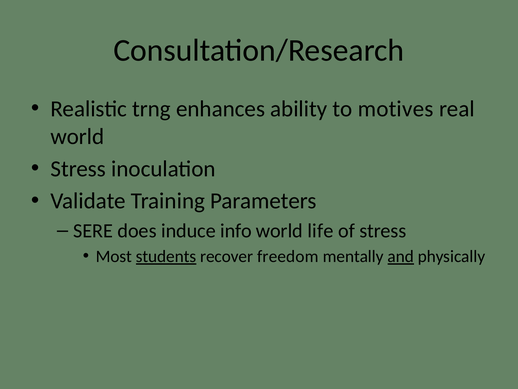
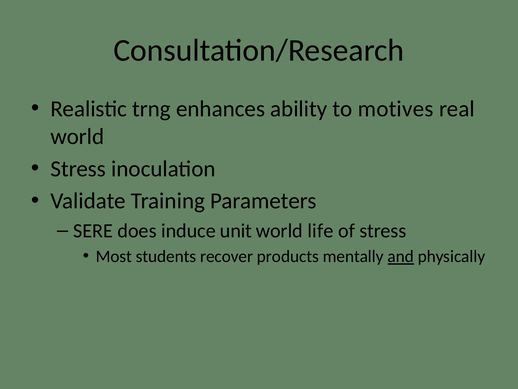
info: info -> unit (236, 231)
students underline: present -> none (166, 256)
freedom: freedom -> products (288, 256)
